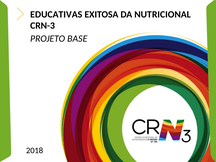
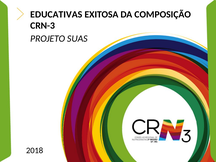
NUTRICIONAL: NUTRICIONAL -> COMPOSIÇÃO (163, 14)
BASE: BASE -> SUAS (77, 39)
